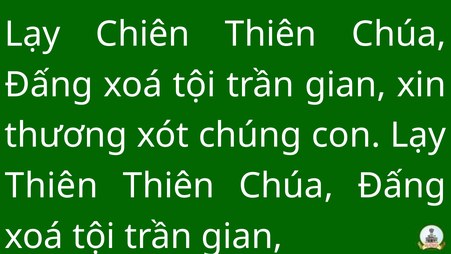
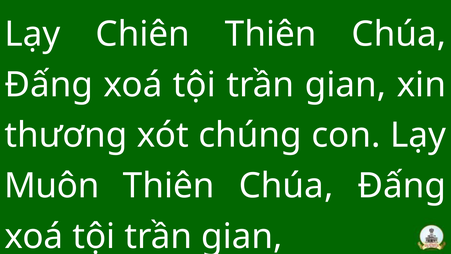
Thiên: Thiên -> Muôn (52, 186)
